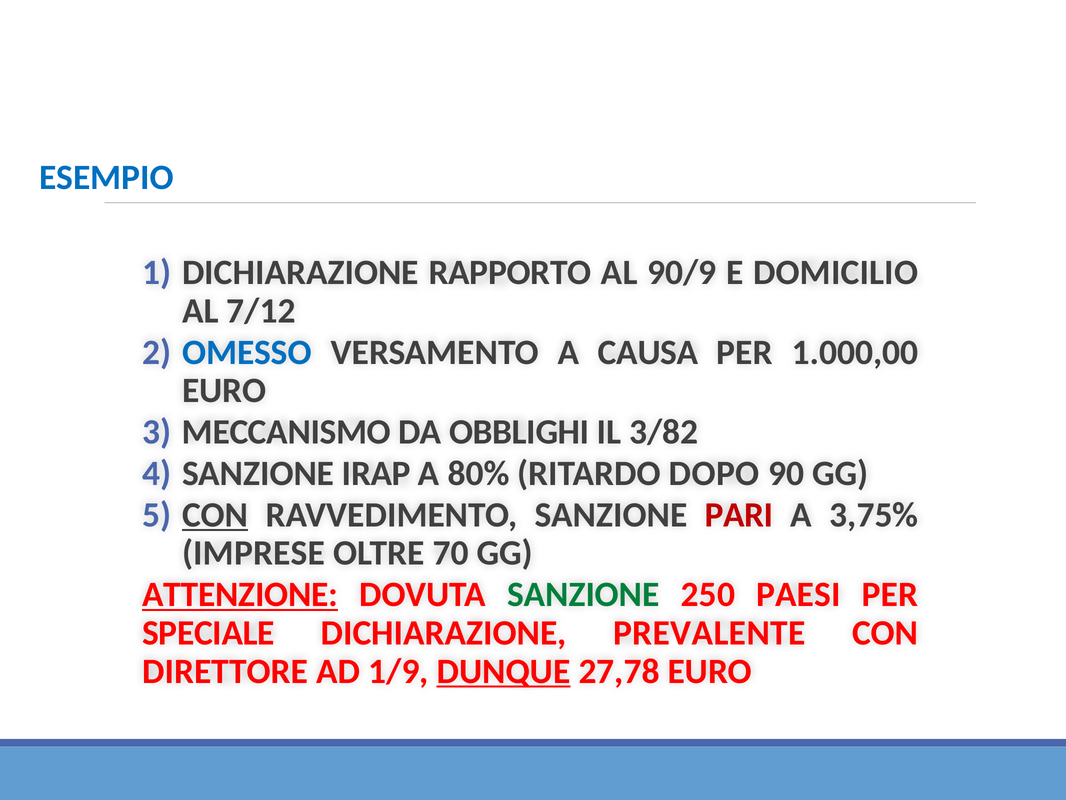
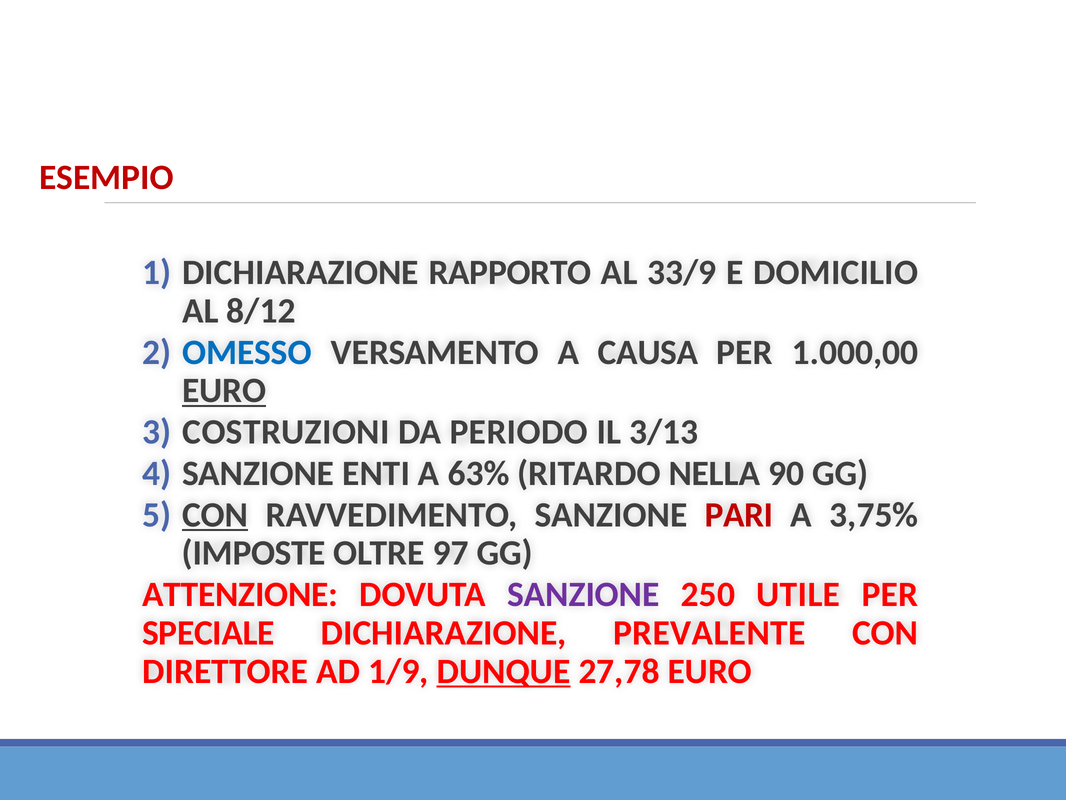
ESEMPIO colour: blue -> red (106, 178)
90/9: 90/9 -> 33/9 (682, 272)
7/12: 7/12 -> 8/12 (261, 311)
EURO underline: none -> present (224, 390)
MECCANISMO: MECCANISMO -> COSTRUZIONI (286, 432)
OBBLIGHI: OBBLIGHI -> PERIODO (519, 432)
3/82: 3/82 -> 3/13 (664, 432)
IRAP: IRAP -> ENTI (376, 473)
80%: 80% -> 63% (479, 473)
DOPO: DOPO -> NELLA (714, 473)
IMPRESE: IMPRESE -> IMPOSTE (254, 553)
70: 70 -> 97 (451, 553)
ATTENZIONE underline: present -> none (240, 594)
SANZIONE colour: green -> purple (583, 594)
PAESI: PAESI -> UTILE (798, 594)
